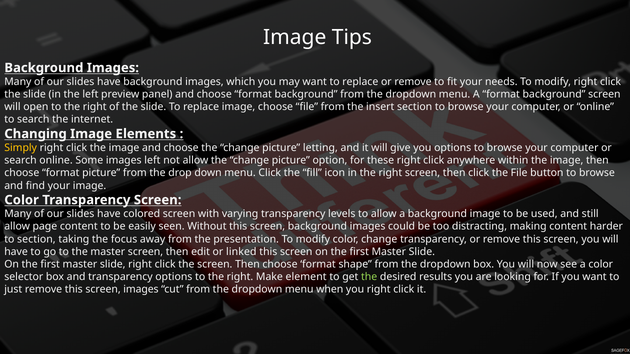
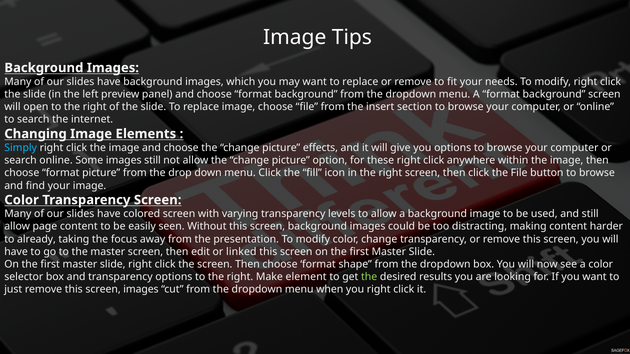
Simply colour: yellow -> light blue (21, 148)
letting: letting -> effects (320, 148)
images left: left -> still (152, 161)
to section: section -> already (36, 239)
